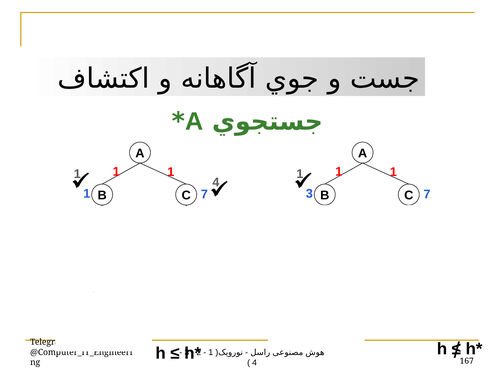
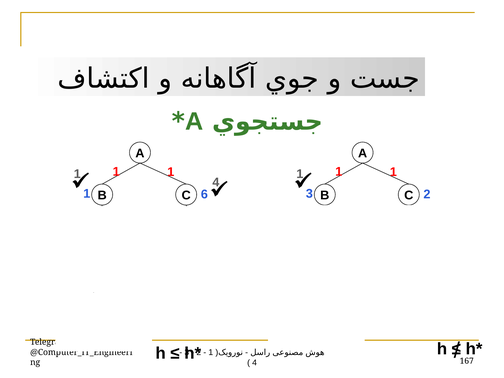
7: 7 -> 6 (204, 194)
7: 7 -> 2 (427, 194)
